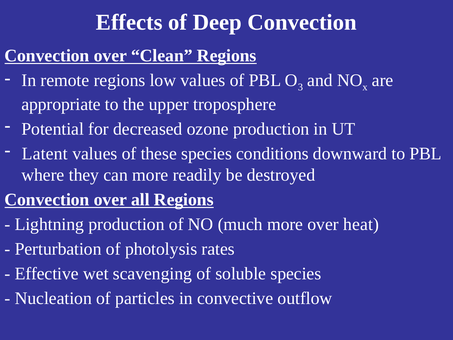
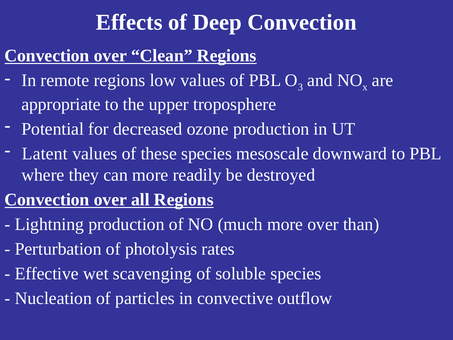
conditions: conditions -> mesoscale (272, 154)
heat: heat -> than (361, 224)
